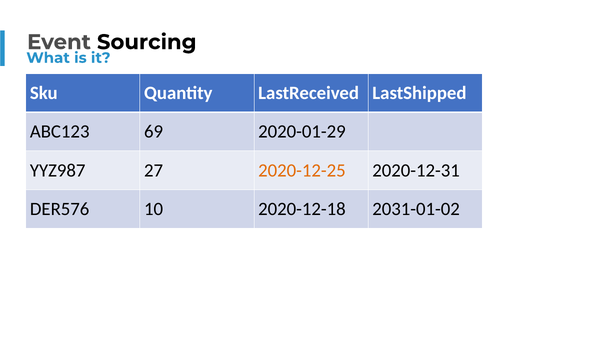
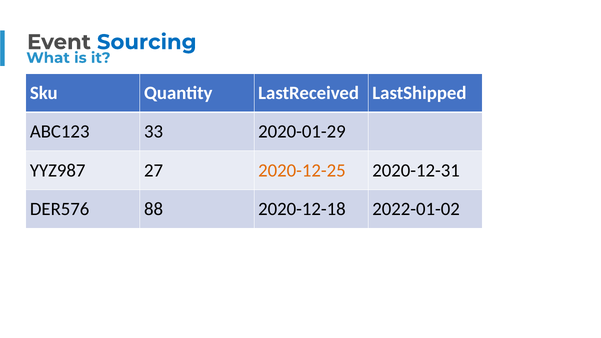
Sourcing colour: black -> blue (147, 42)
69: 69 -> 33 (154, 132)
10: 10 -> 88 (154, 209)
2031-01-02: 2031-01-02 -> 2022-01-02 (416, 209)
